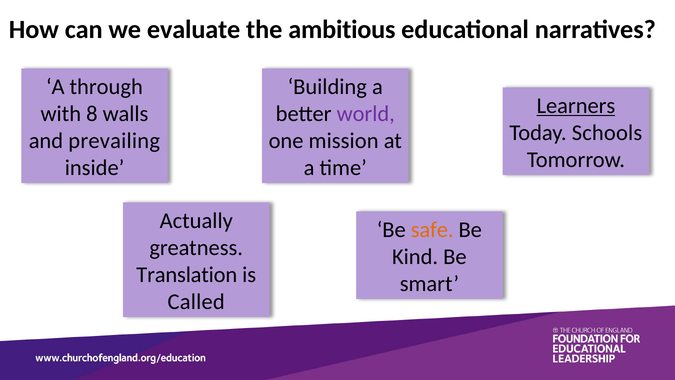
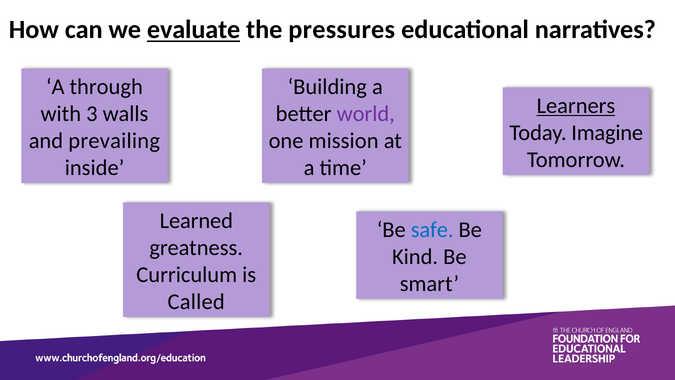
evaluate underline: none -> present (194, 30)
ambitious: ambitious -> pressures (342, 30)
8: 8 -> 3 (92, 114)
Schools: Schools -> Imagine (607, 133)
Actually: Actually -> Learned (196, 221)
safe colour: orange -> blue (432, 230)
Translation: Translation -> Curriculum (187, 275)
